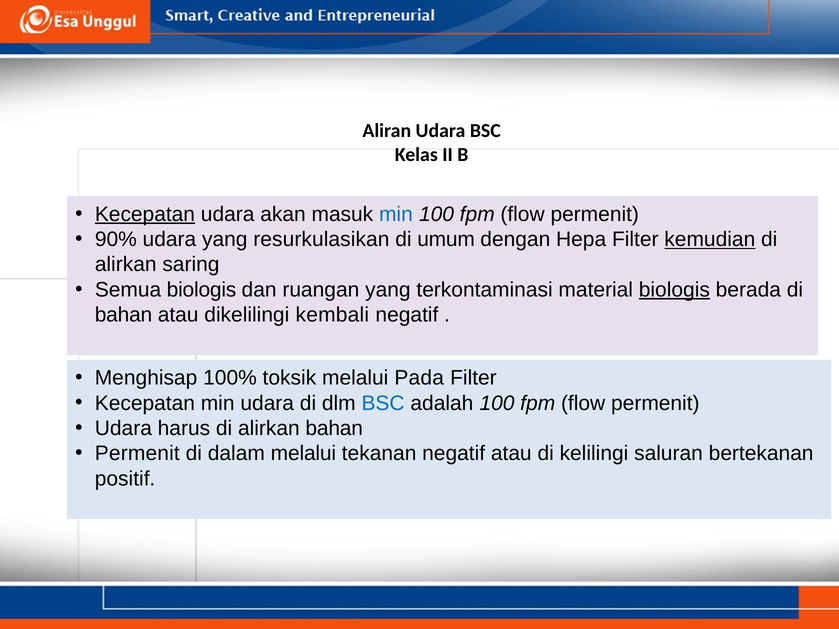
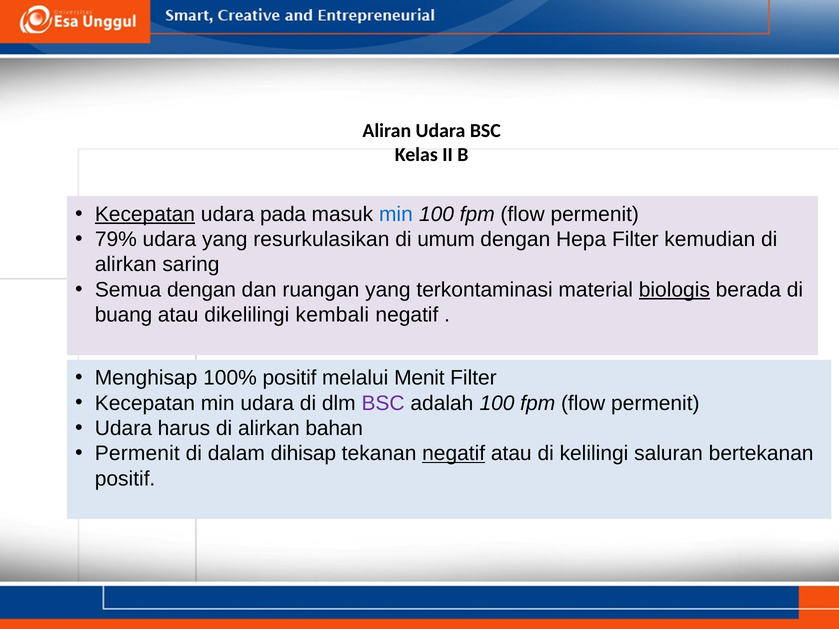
akan: akan -> pada (283, 214)
90%: 90% -> 79% (116, 239)
kemudian underline: present -> none (710, 239)
Semua biologis: biologis -> dengan (202, 290)
bahan: bahan -> buang (124, 315)
100% toksik: toksik -> positif (290, 378)
Pada: Pada -> Menit (419, 378)
BSC colour: blue -> purple (383, 403)
dalam melalui: melalui -> dihisap (303, 454)
negatif underline: none -> present (454, 454)
